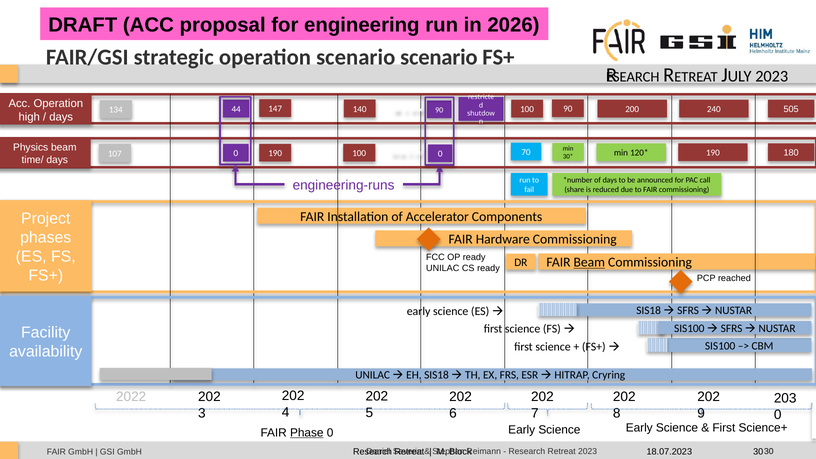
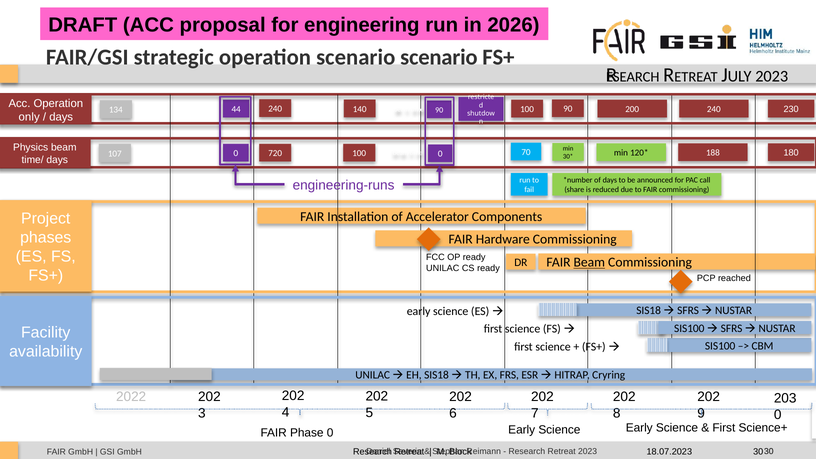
505: 505 -> 230 (791, 109)
147: 147 -> 240 (275, 109)
high: high -> only (29, 117)
190: 190 -> 720 (275, 153)
190: 190 -> 188 (713, 153)
Phase underline: present -> none (307, 433)
